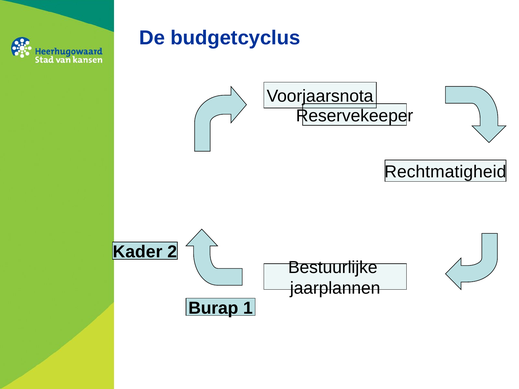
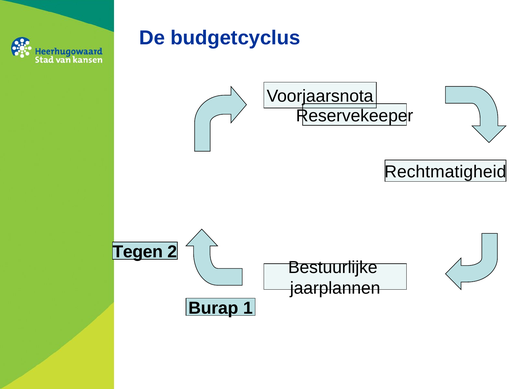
Kader: Kader -> Tegen (138, 252)
